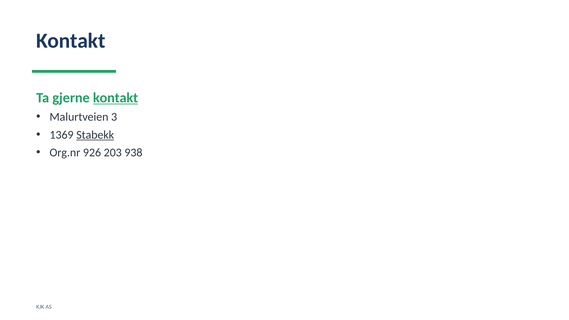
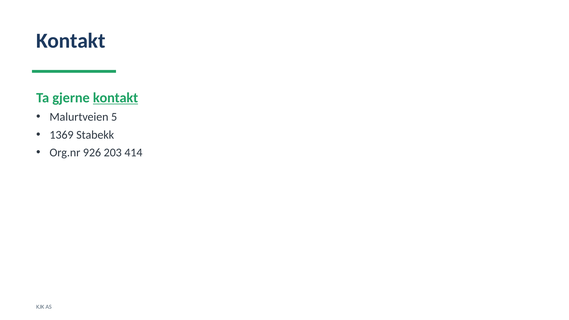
3: 3 -> 5 (114, 117)
Stabekk underline: present -> none (95, 135)
938: 938 -> 414 (133, 153)
